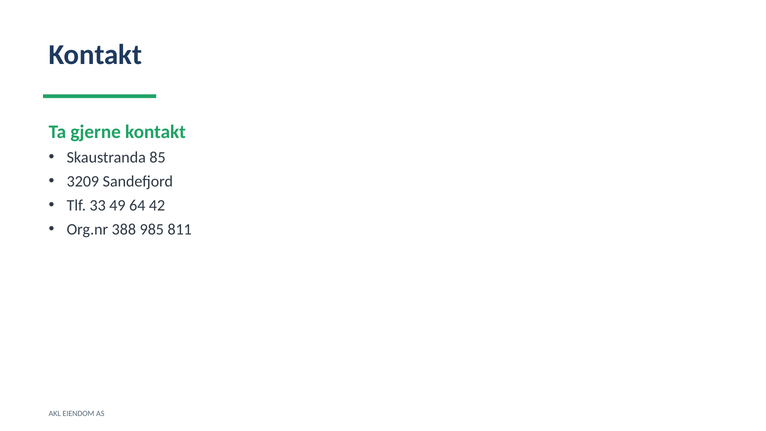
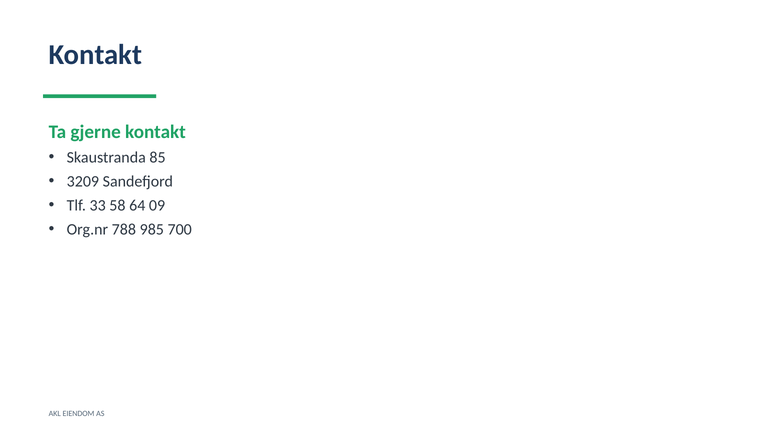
49: 49 -> 58 (117, 205)
42: 42 -> 09 (157, 205)
388: 388 -> 788 (124, 229)
811: 811 -> 700 (180, 229)
